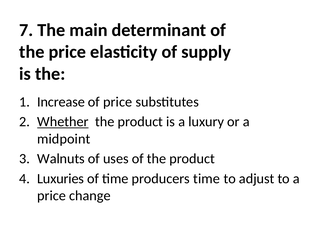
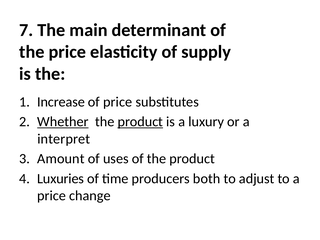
product underline: none -> present (140, 122)
midpoint: midpoint -> interpret (64, 139)
Walnuts: Walnuts -> Amount (61, 159)
producers time: time -> both (207, 179)
